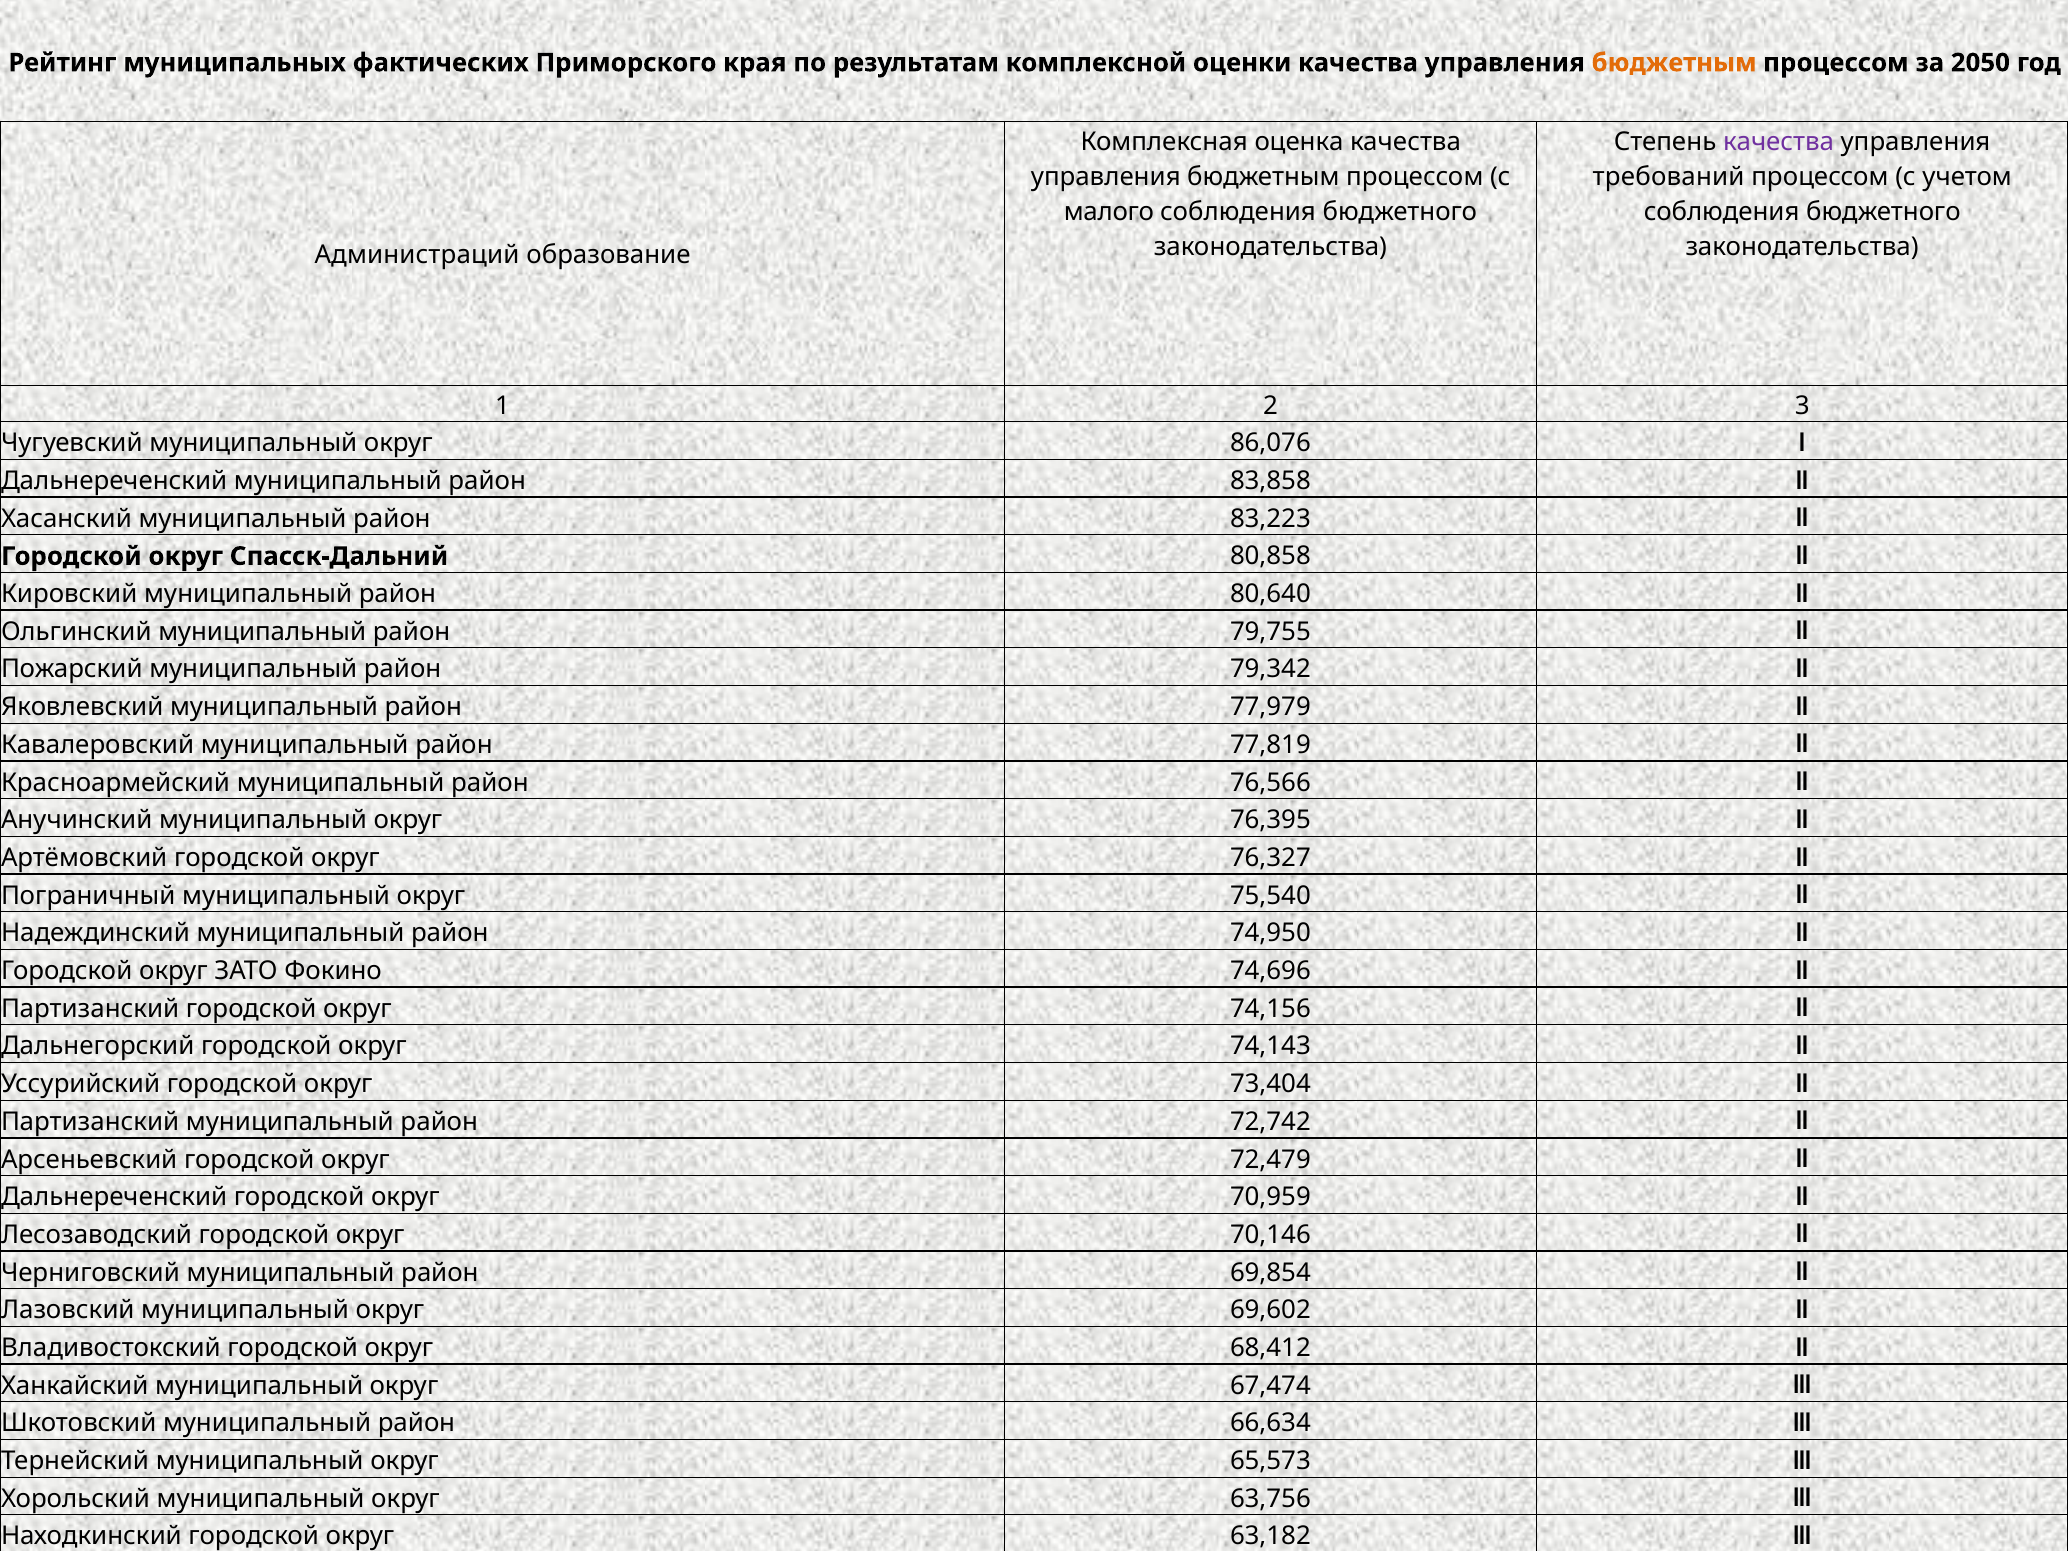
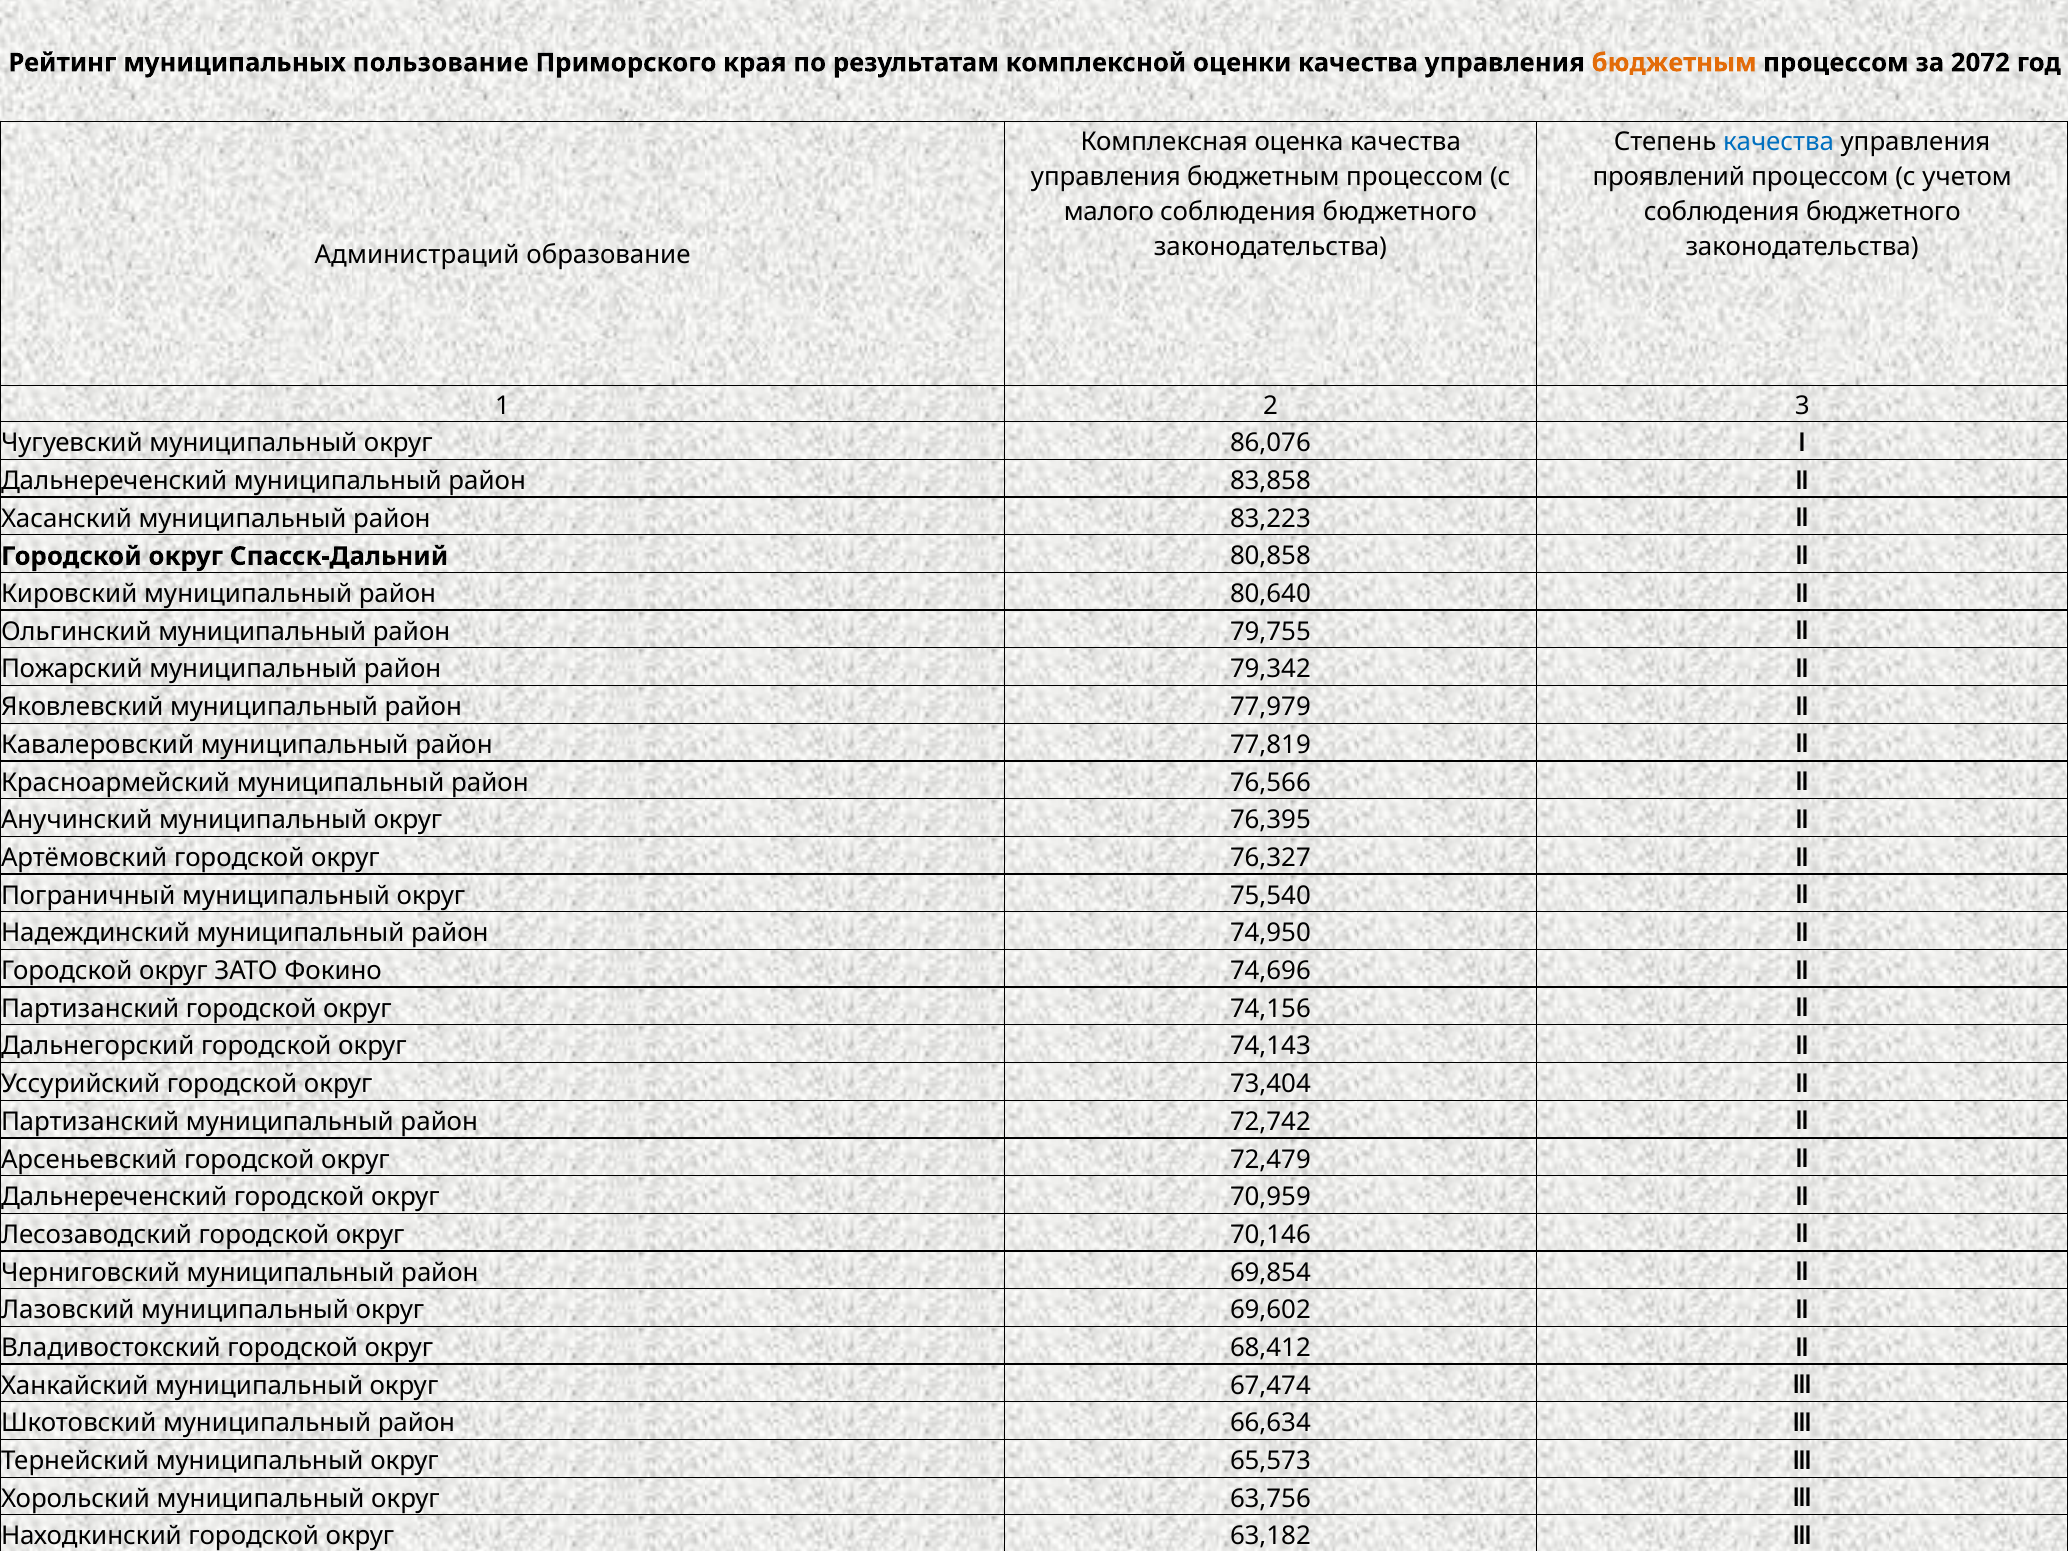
фактических: фактических -> пользование (441, 63)
2050: 2050 -> 2072 (1980, 63)
качества colour: purple -> blue (1778, 142)
требований: требований -> проявлений (1669, 177)
